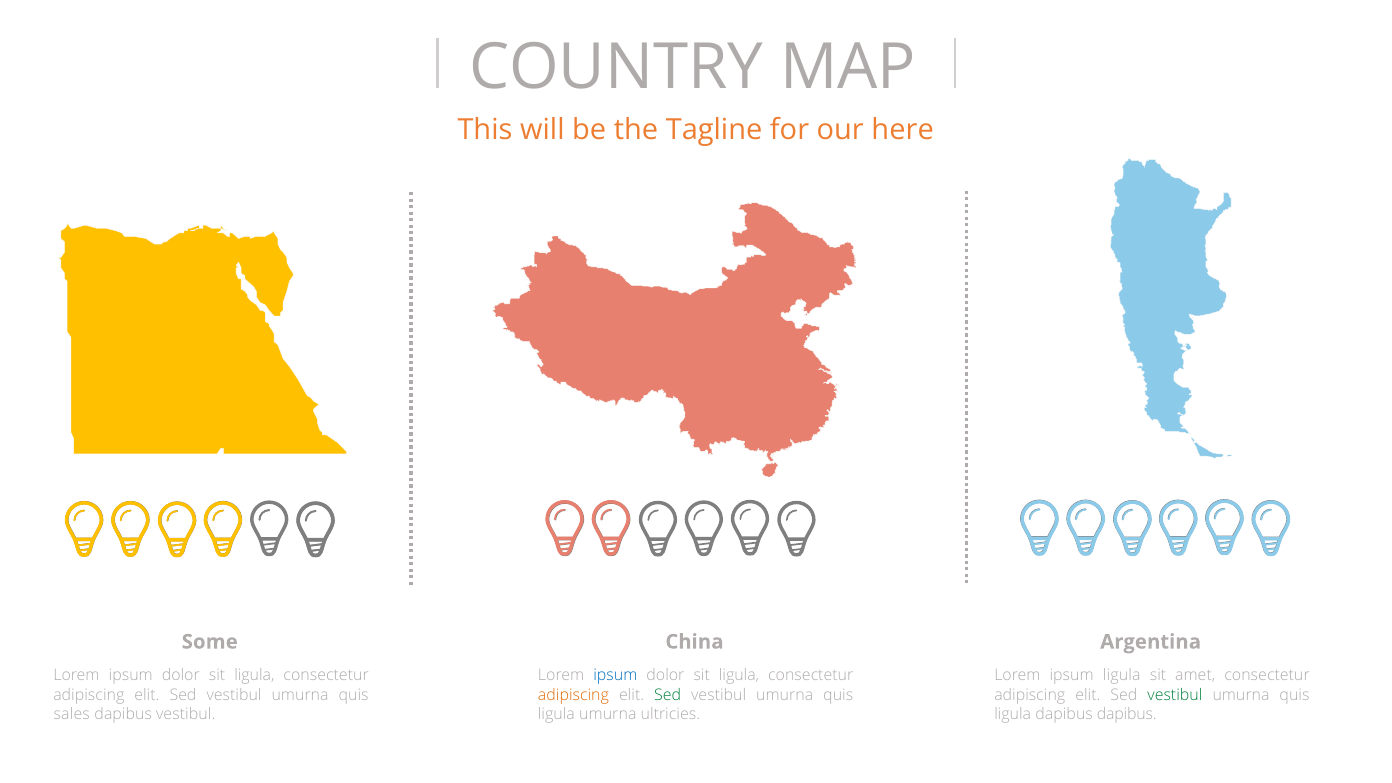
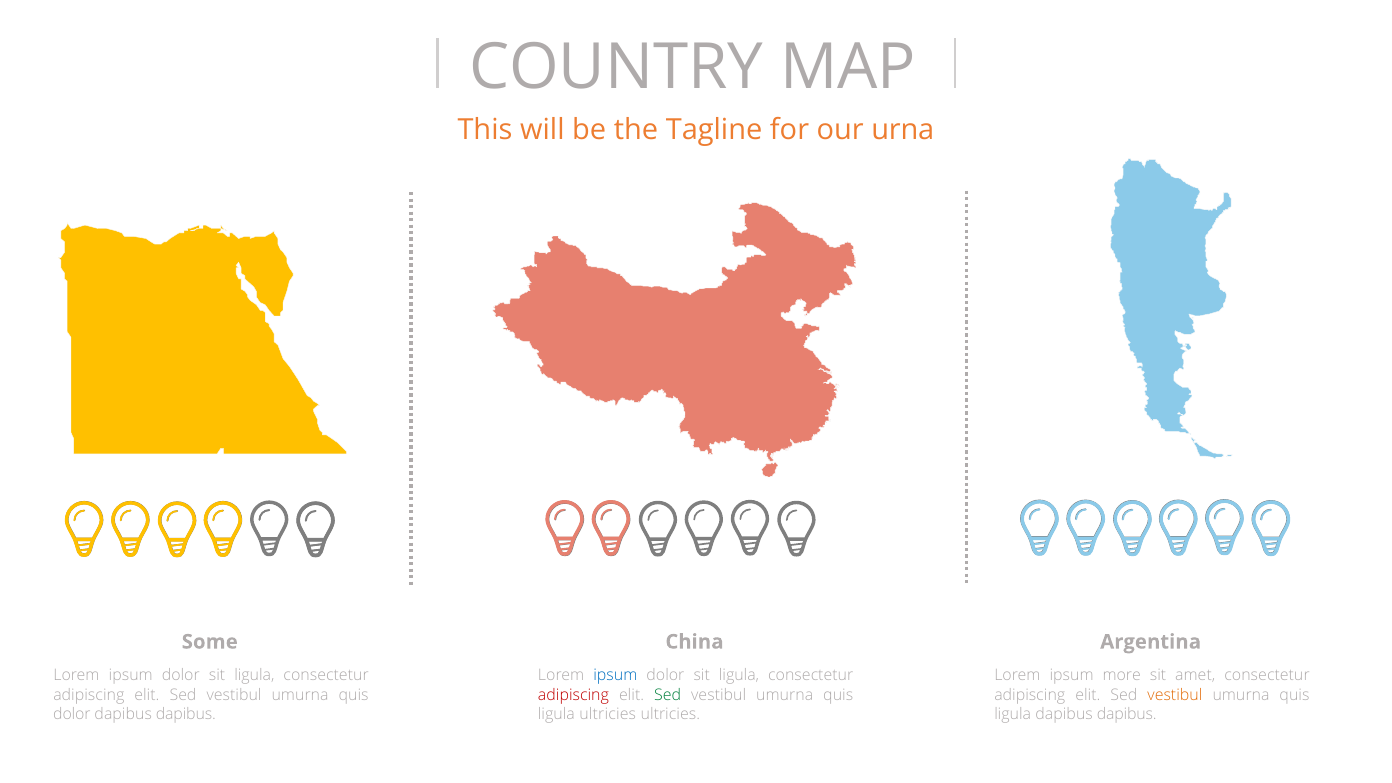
here: here -> urna (903, 130)
ipsum ligula: ligula -> more (1122, 676)
adipiscing colour: orange -> red (573, 695)
vestibul colour: green -> orange (1175, 695)
sales: sales -> dolor (72, 714)
vestibul: vestibul -> dapibus (186, 714)
ligula umurna: umurna -> ultricies (608, 714)
